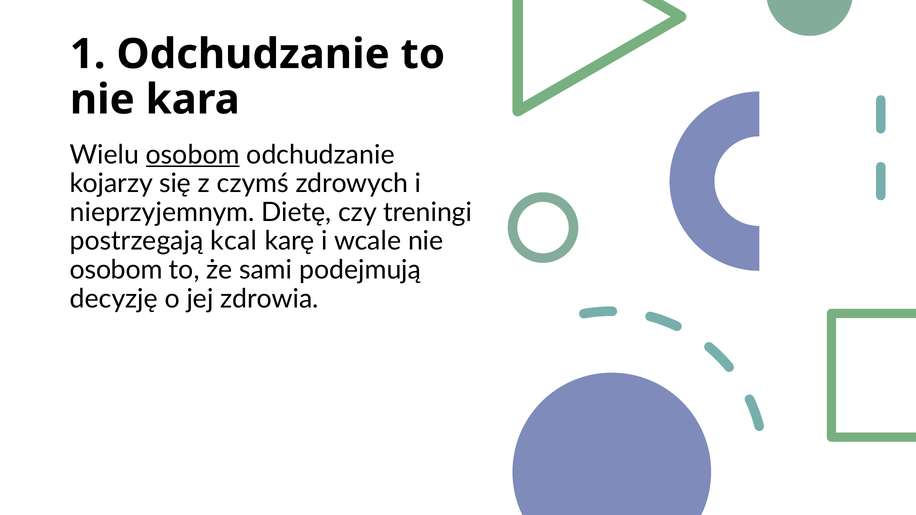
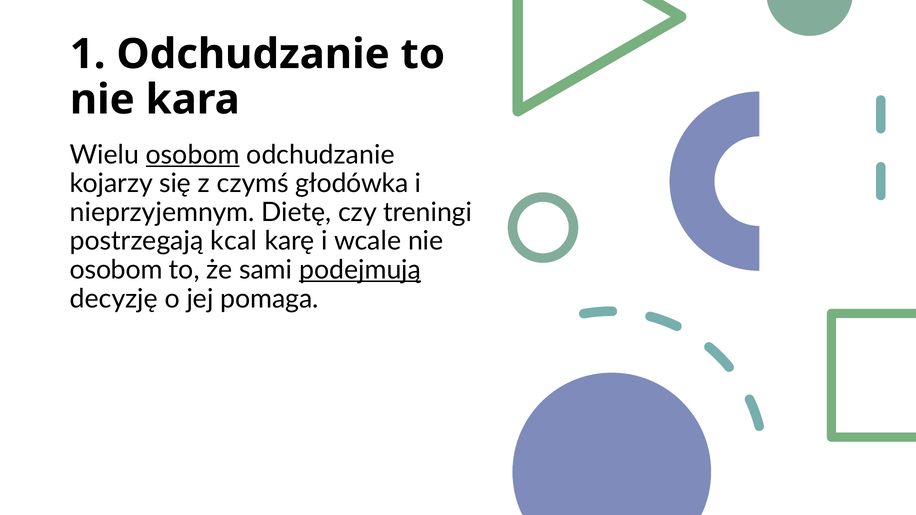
zdrowych: zdrowych -> głodówka (352, 184)
podejmują underline: none -> present (360, 270)
zdrowia: zdrowia -> pomaga (270, 299)
